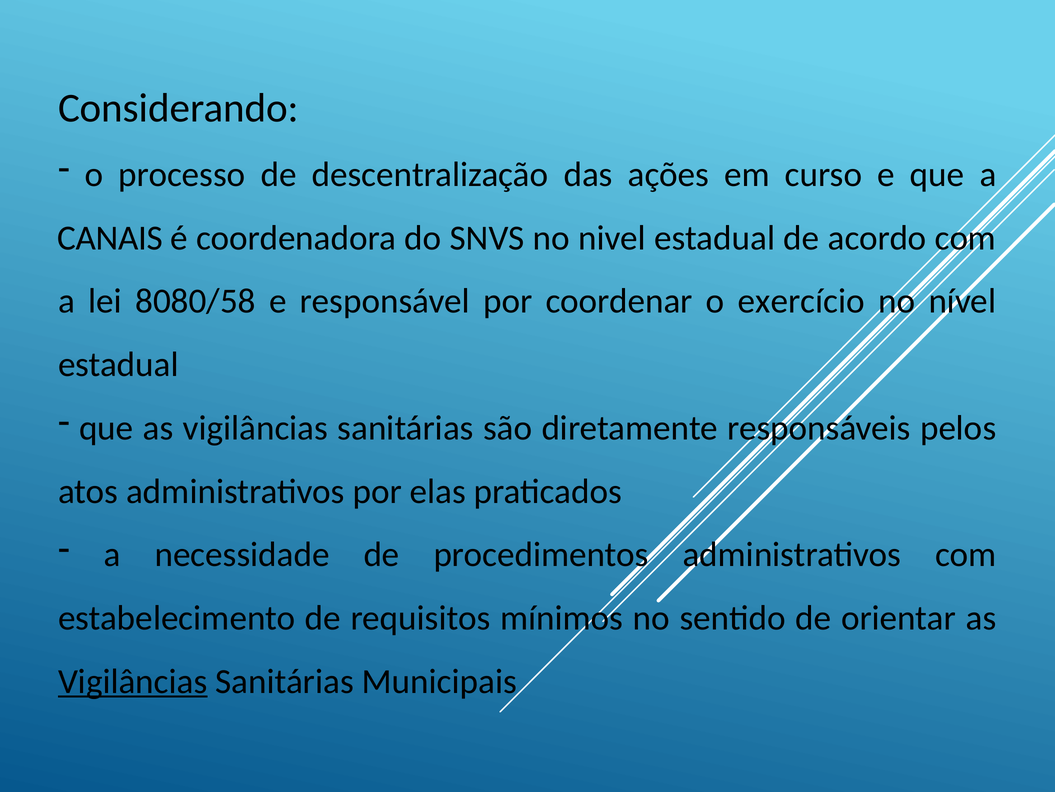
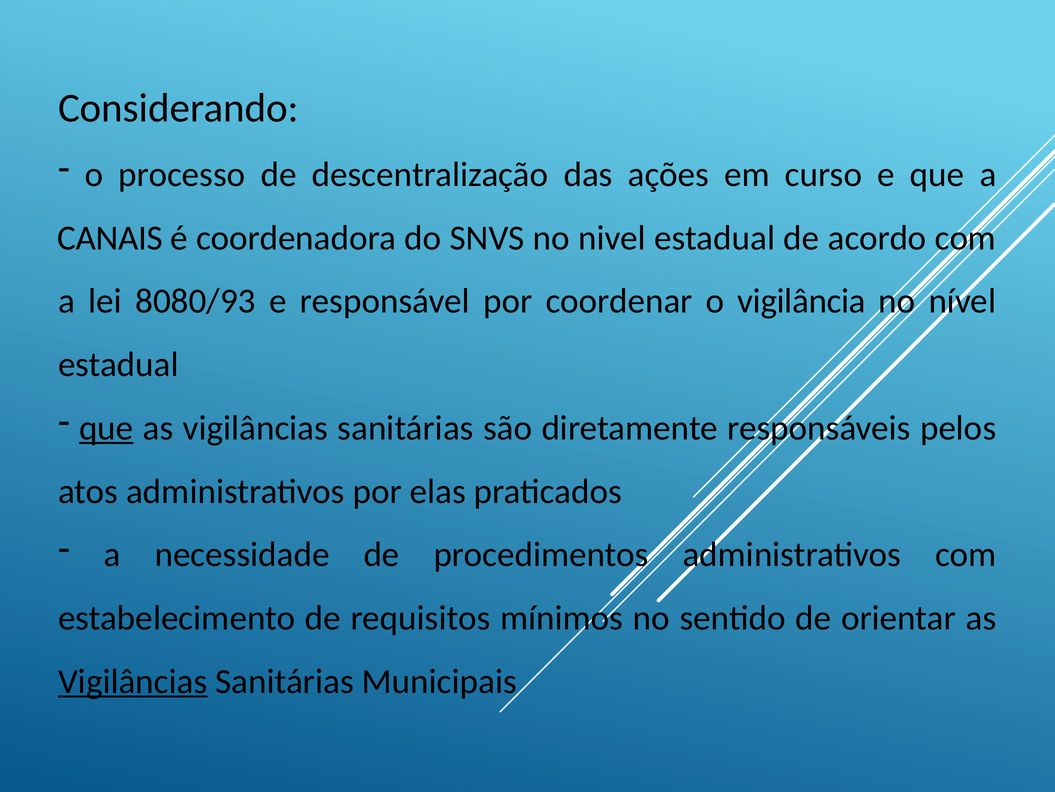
8080/58: 8080/58 -> 8080/93 (195, 301)
exercício: exercício -> vigilância (802, 301)
que underline: none -> present (106, 428)
